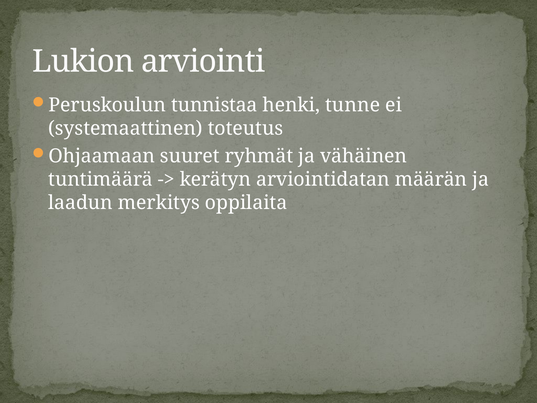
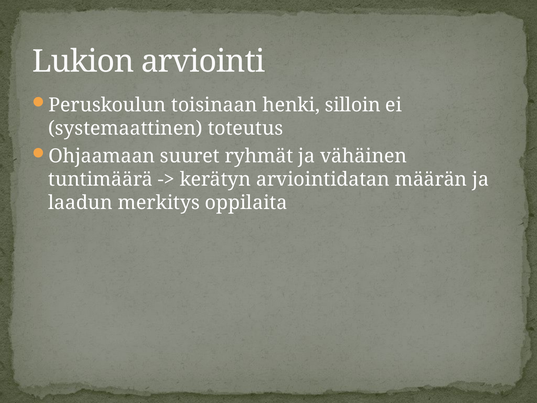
tunnistaa: tunnistaa -> toisinaan (214, 105)
tunne: tunne -> silloin (353, 105)
